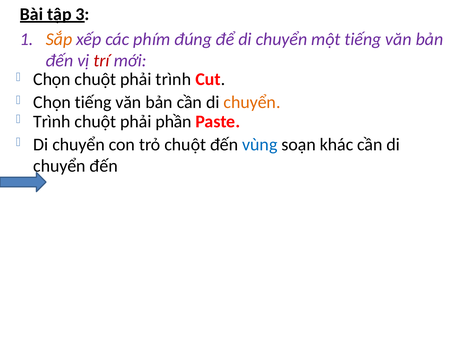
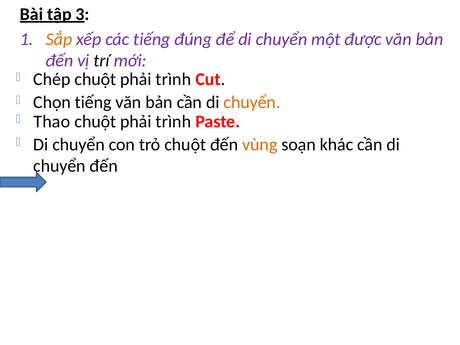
các phím: phím -> tiếng (152, 39)
một tiếng: tiếng -> được (363, 39)
trí colour: red -> black (102, 61)
Chọn: Chọn -> Chép (52, 79)
Trình: Trình -> Thao (52, 122)
phần: phần -> trình (173, 122)
vùng colour: blue -> orange (260, 145)
